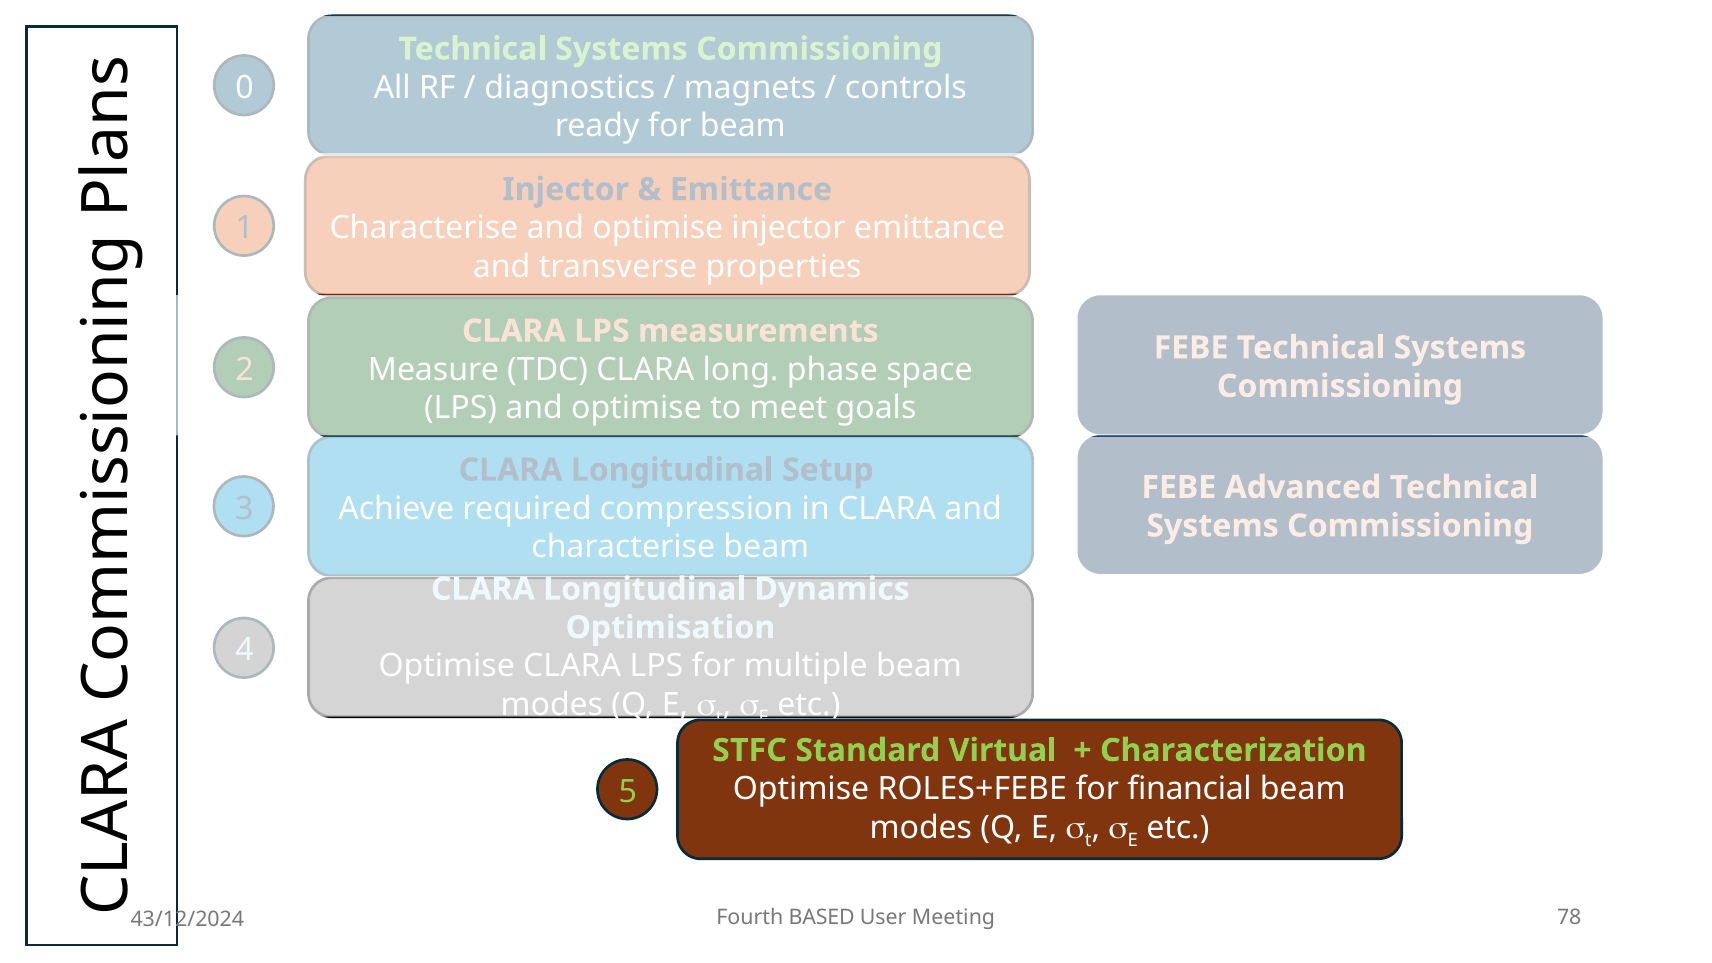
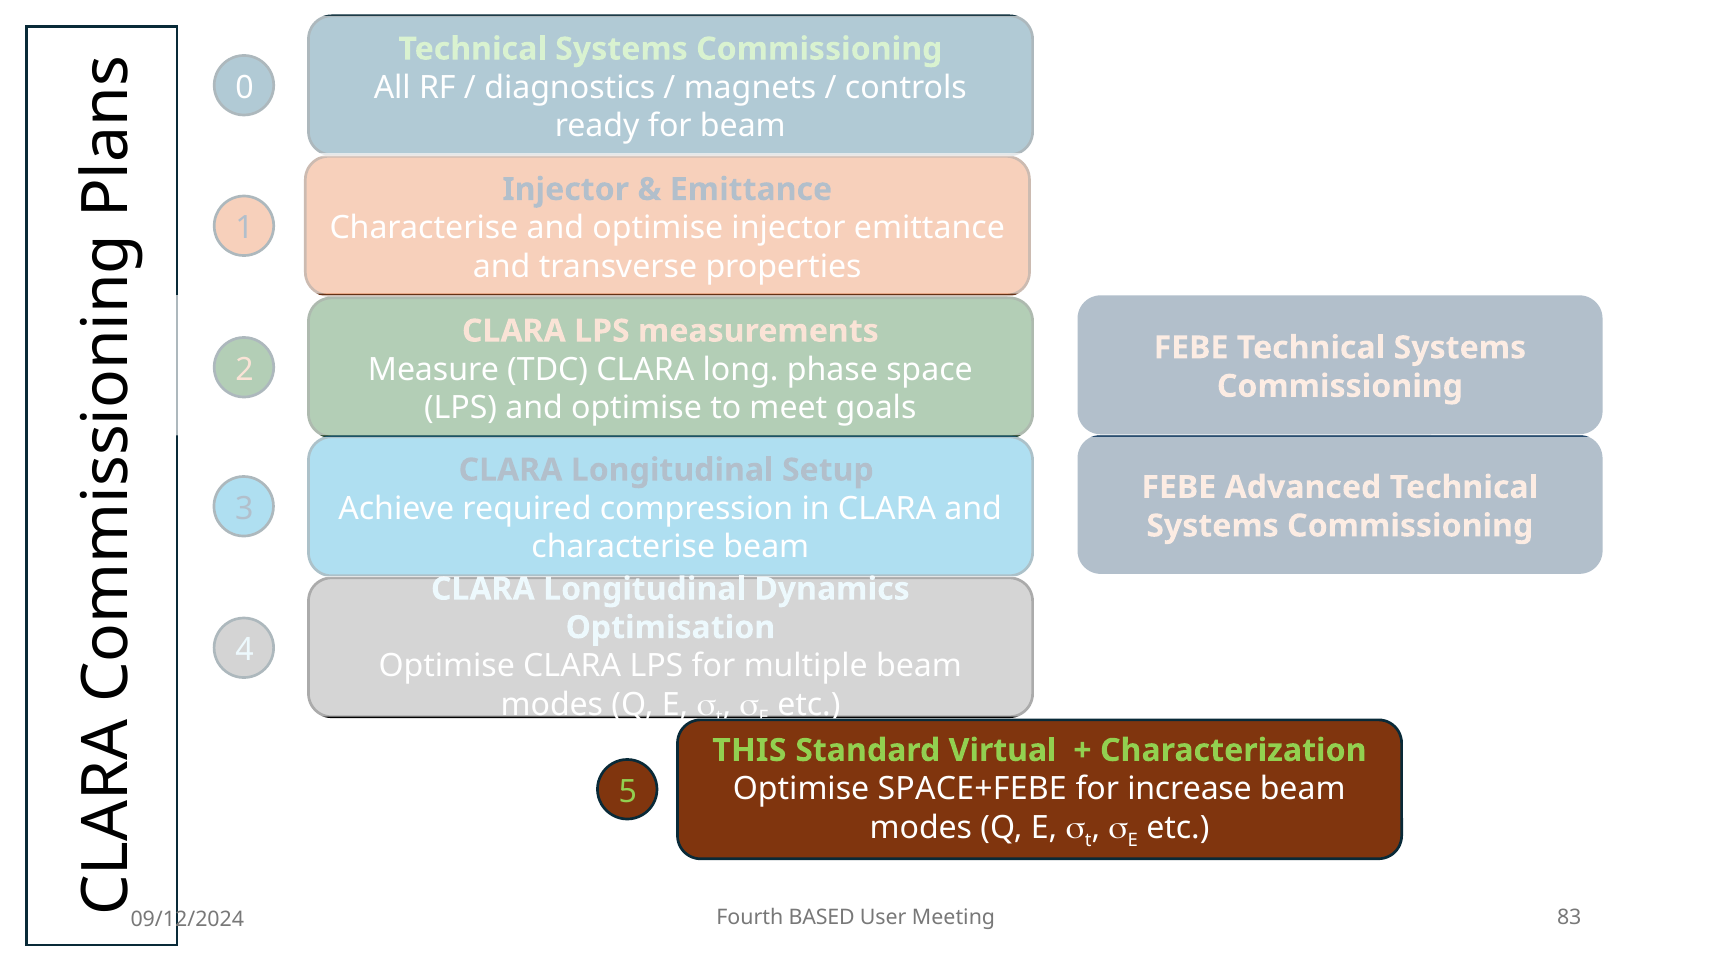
STFC: STFC -> THIS (749, 750)
ROLES+FEBE: ROLES+FEBE -> SPACE+FEBE (972, 789)
financial: financial -> increase (1190, 789)
78: 78 -> 83 (1569, 918)
43/12/2024: 43/12/2024 -> 09/12/2024 (187, 920)
